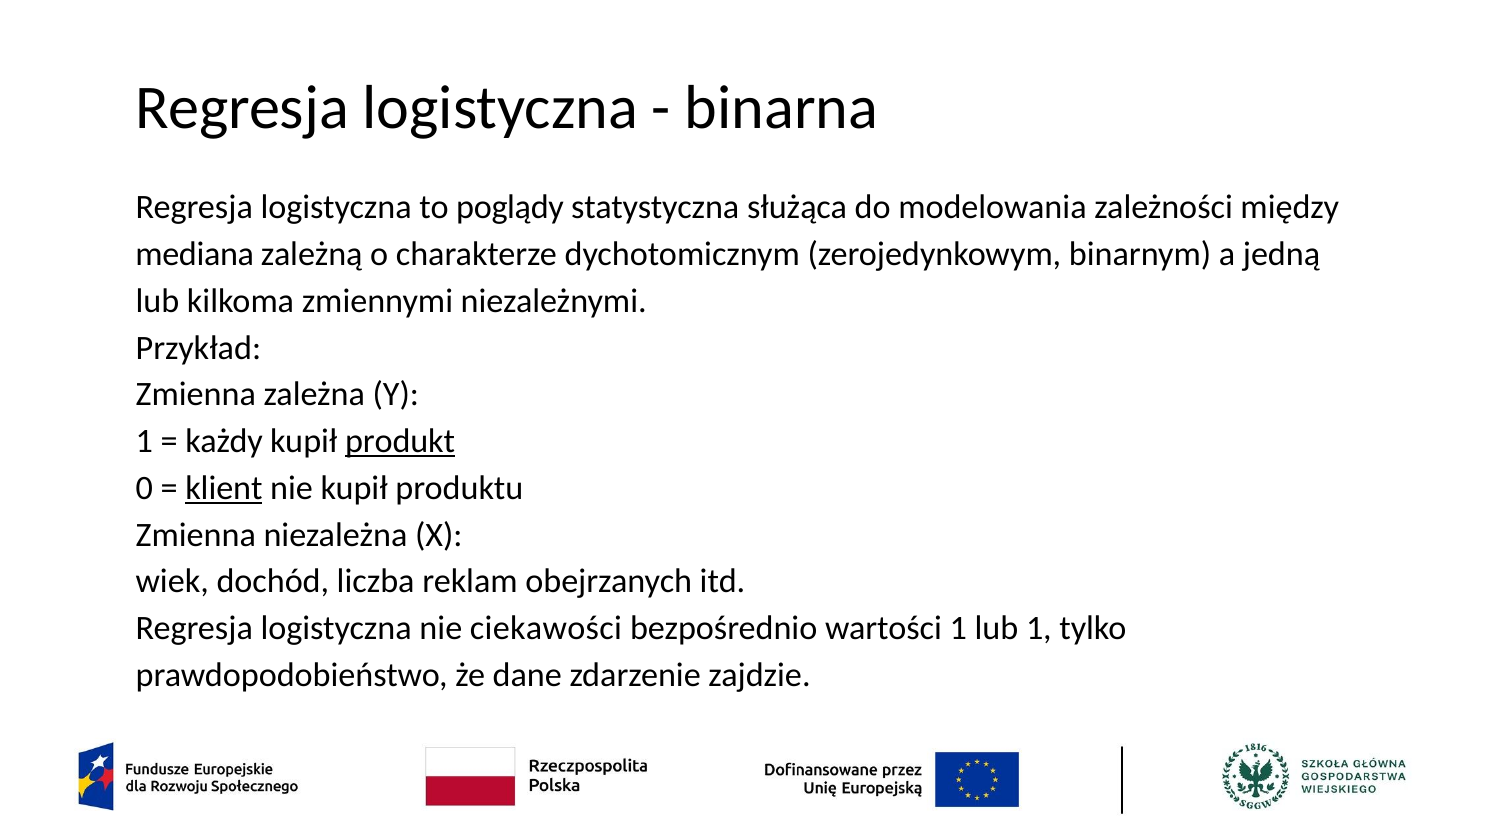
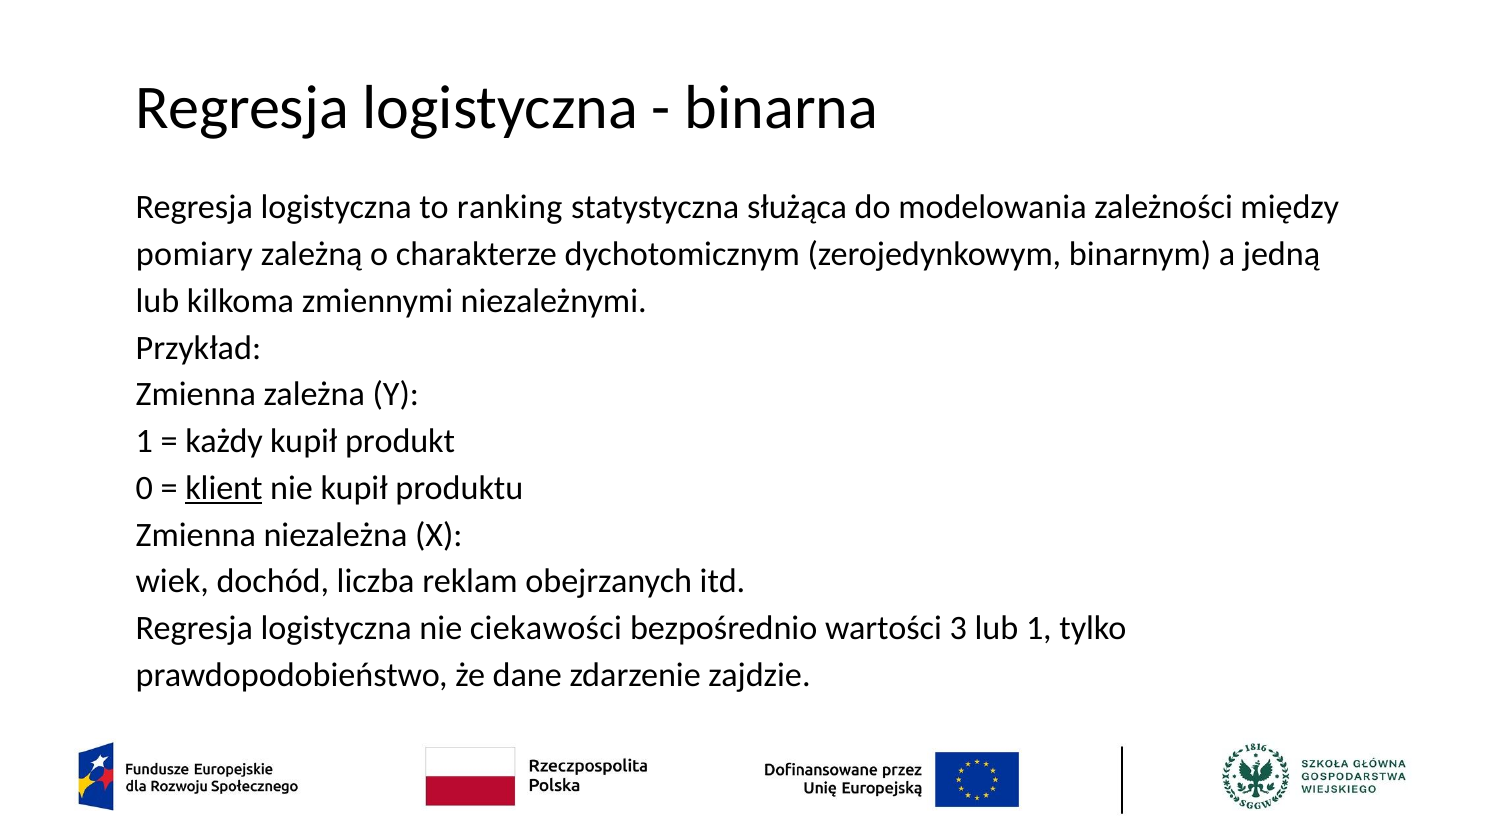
poglądy: poglądy -> ranking (510, 208)
mediana: mediana -> pomiary (194, 254)
produkt underline: present -> none (400, 441)
wartości 1: 1 -> 3 (958, 628)
